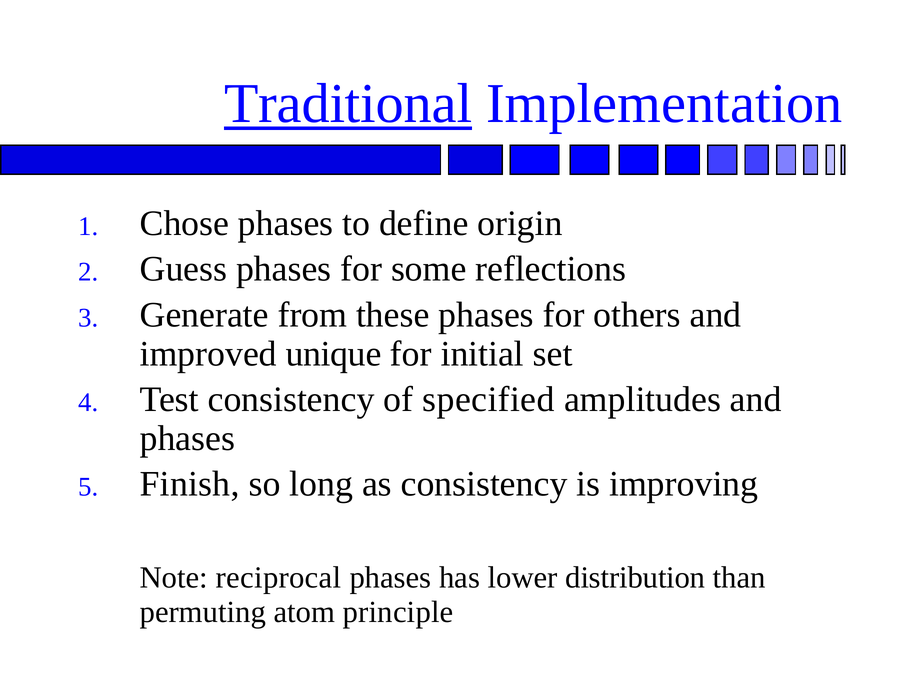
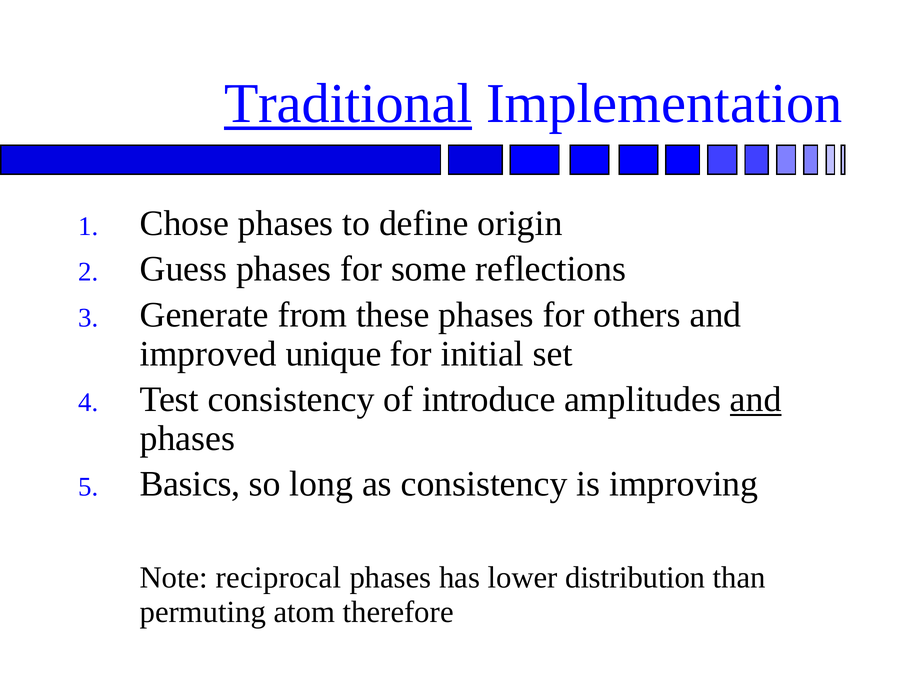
specified: specified -> introduce (489, 400)
and underline: none -> present (756, 400)
Finish: Finish -> Basics (190, 485)
principle: principle -> therefore (398, 612)
